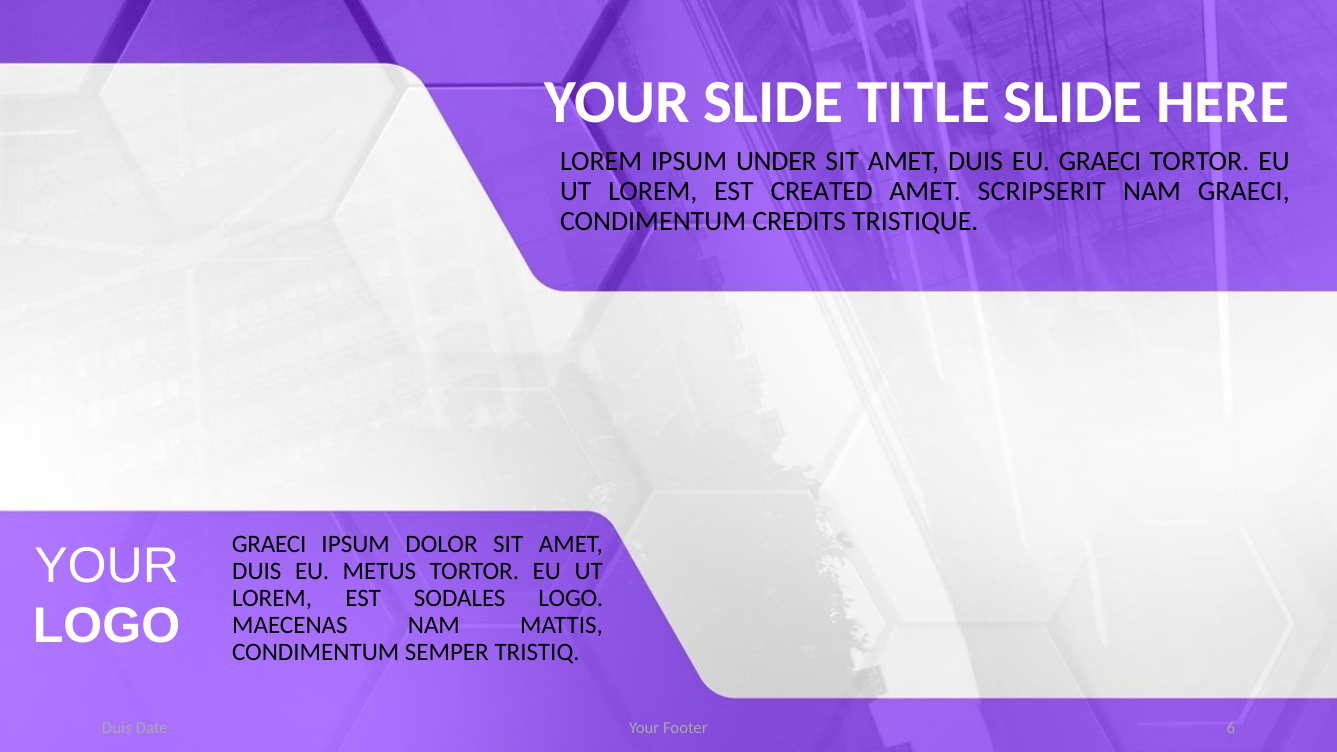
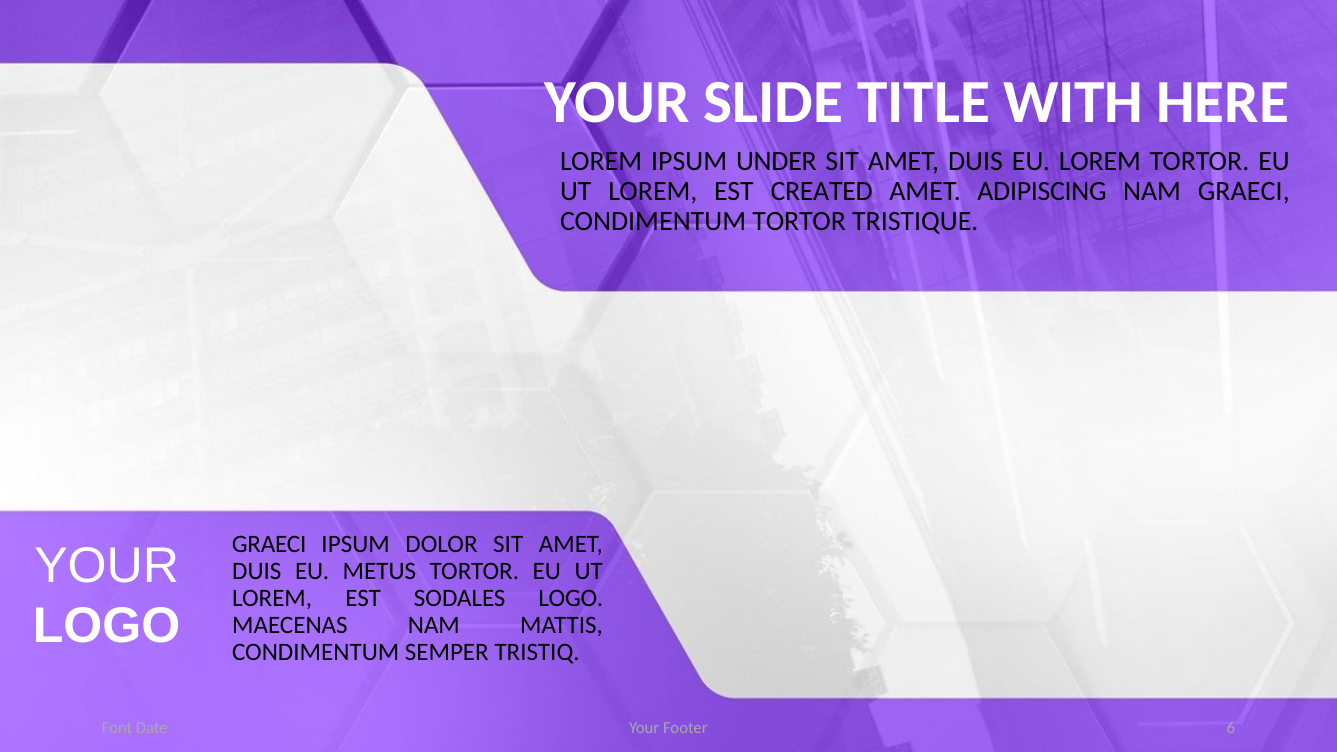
TITLE SLIDE: SLIDE -> WITH (1073, 103)
EU GRAECI: GRAECI -> LOREM (1100, 161)
SCRIPSERIT: SCRIPSERIT -> ADIPISCING (1042, 191)
CONDIMENTUM CREDITS: CREDITS -> TORTOR (799, 221)
Duis: Duis -> Font (117, 728)
